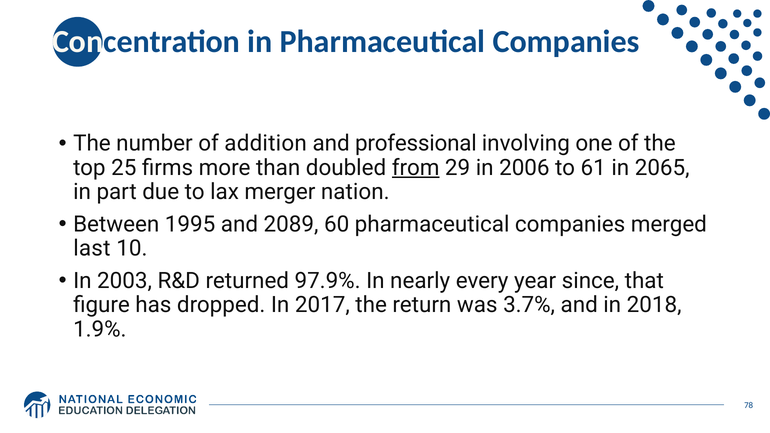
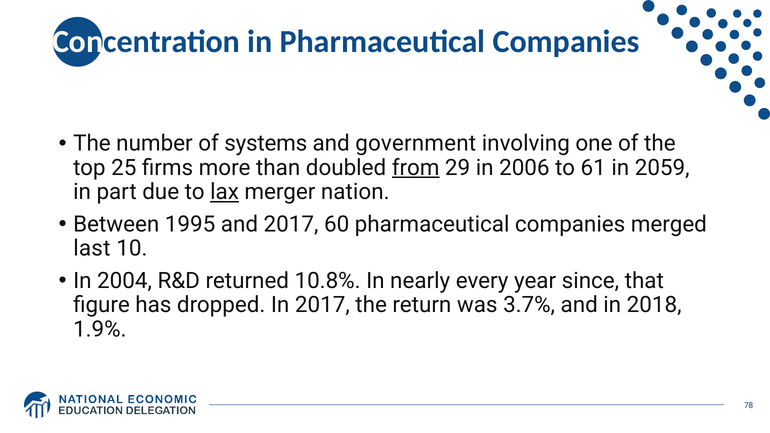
addition: addition -> systems (266, 144)
professional: professional -> government (416, 144)
2065: 2065 -> 2059 (662, 168)
lax underline: none -> present (225, 192)
and 2089: 2089 -> 2017 (291, 224)
2003: 2003 -> 2004 (125, 281)
97.9%: 97.9% -> 10.8% (328, 281)
